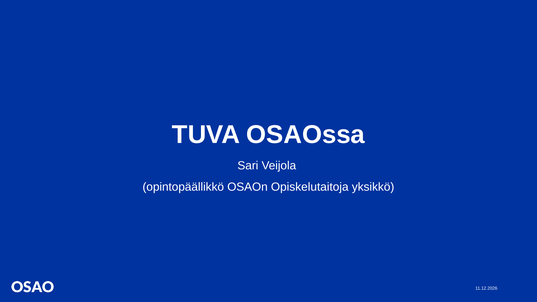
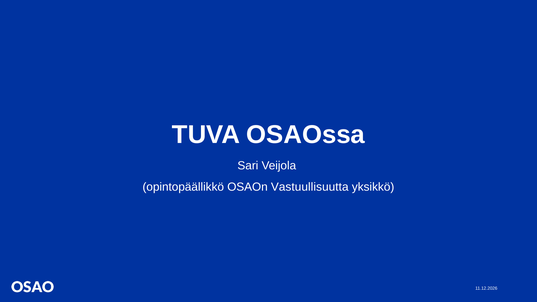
Opiskelutaitoja: Opiskelutaitoja -> Vastuullisuutta (310, 187)
